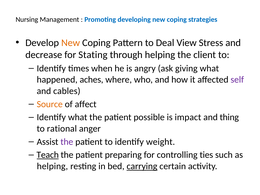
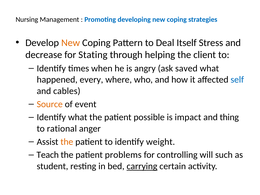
View: View -> Itself (187, 43)
giving: giving -> saved (186, 68)
aches: aches -> every (91, 80)
self colour: purple -> blue (237, 80)
affect: affect -> event (86, 104)
the colour: purple -> orange (67, 142)
Teach underline: present -> none (48, 155)
preparing: preparing -> problems (123, 155)
ties: ties -> will (206, 155)
helping: helping -> student (52, 166)
